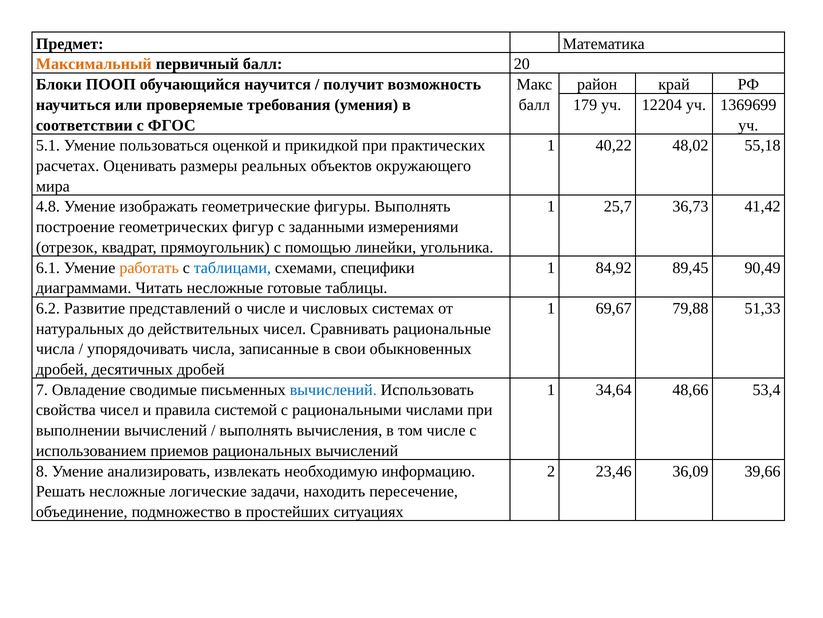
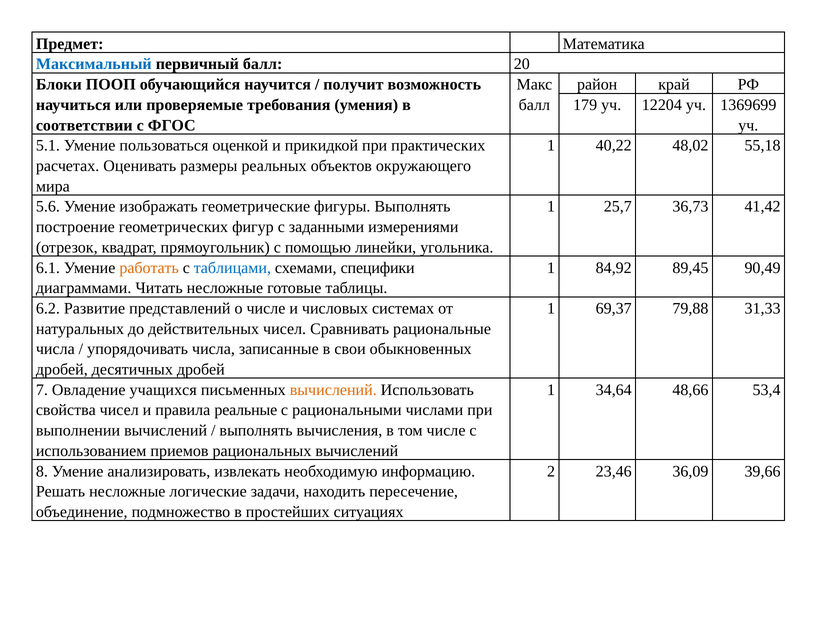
Максимальный colour: orange -> blue (94, 64)
4.8: 4.8 -> 5.6 (48, 206)
69,67: 69,67 -> 69,37 (614, 308)
51,33: 51,33 -> 31,33 (763, 308)
сводимые: сводимые -> учащихся (163, 389)
вычислений colour: blue -> orange (333, 389)
системой: системой -> реальные (246, 410)
